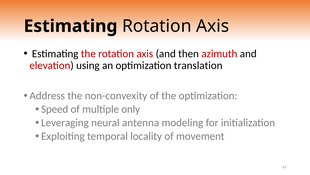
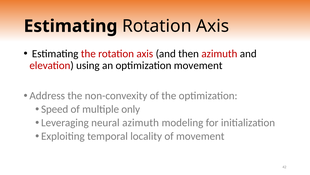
optimization translation: translation -> movement (198, 65)
neural antenna: antenna -> azimuth (141, 122)
